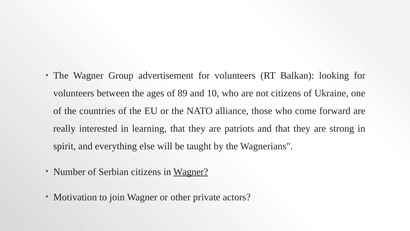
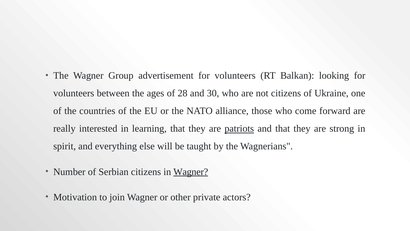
89: 89 -> 28 (183, 93)
10: 10 -> 30 (213, 93)
patriots underline: none -> present (239, 129)
